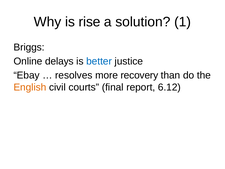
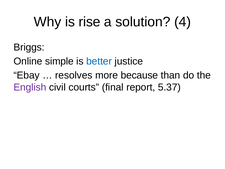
1: 1 -> 4 (183, 22)
delays: delays -> simple (59, 61)
recovery: recovery -> because (139, 75)
English colour: orange -> purple (30, 87)
6.12: 6.12 -> 5.37 (169, 87)
